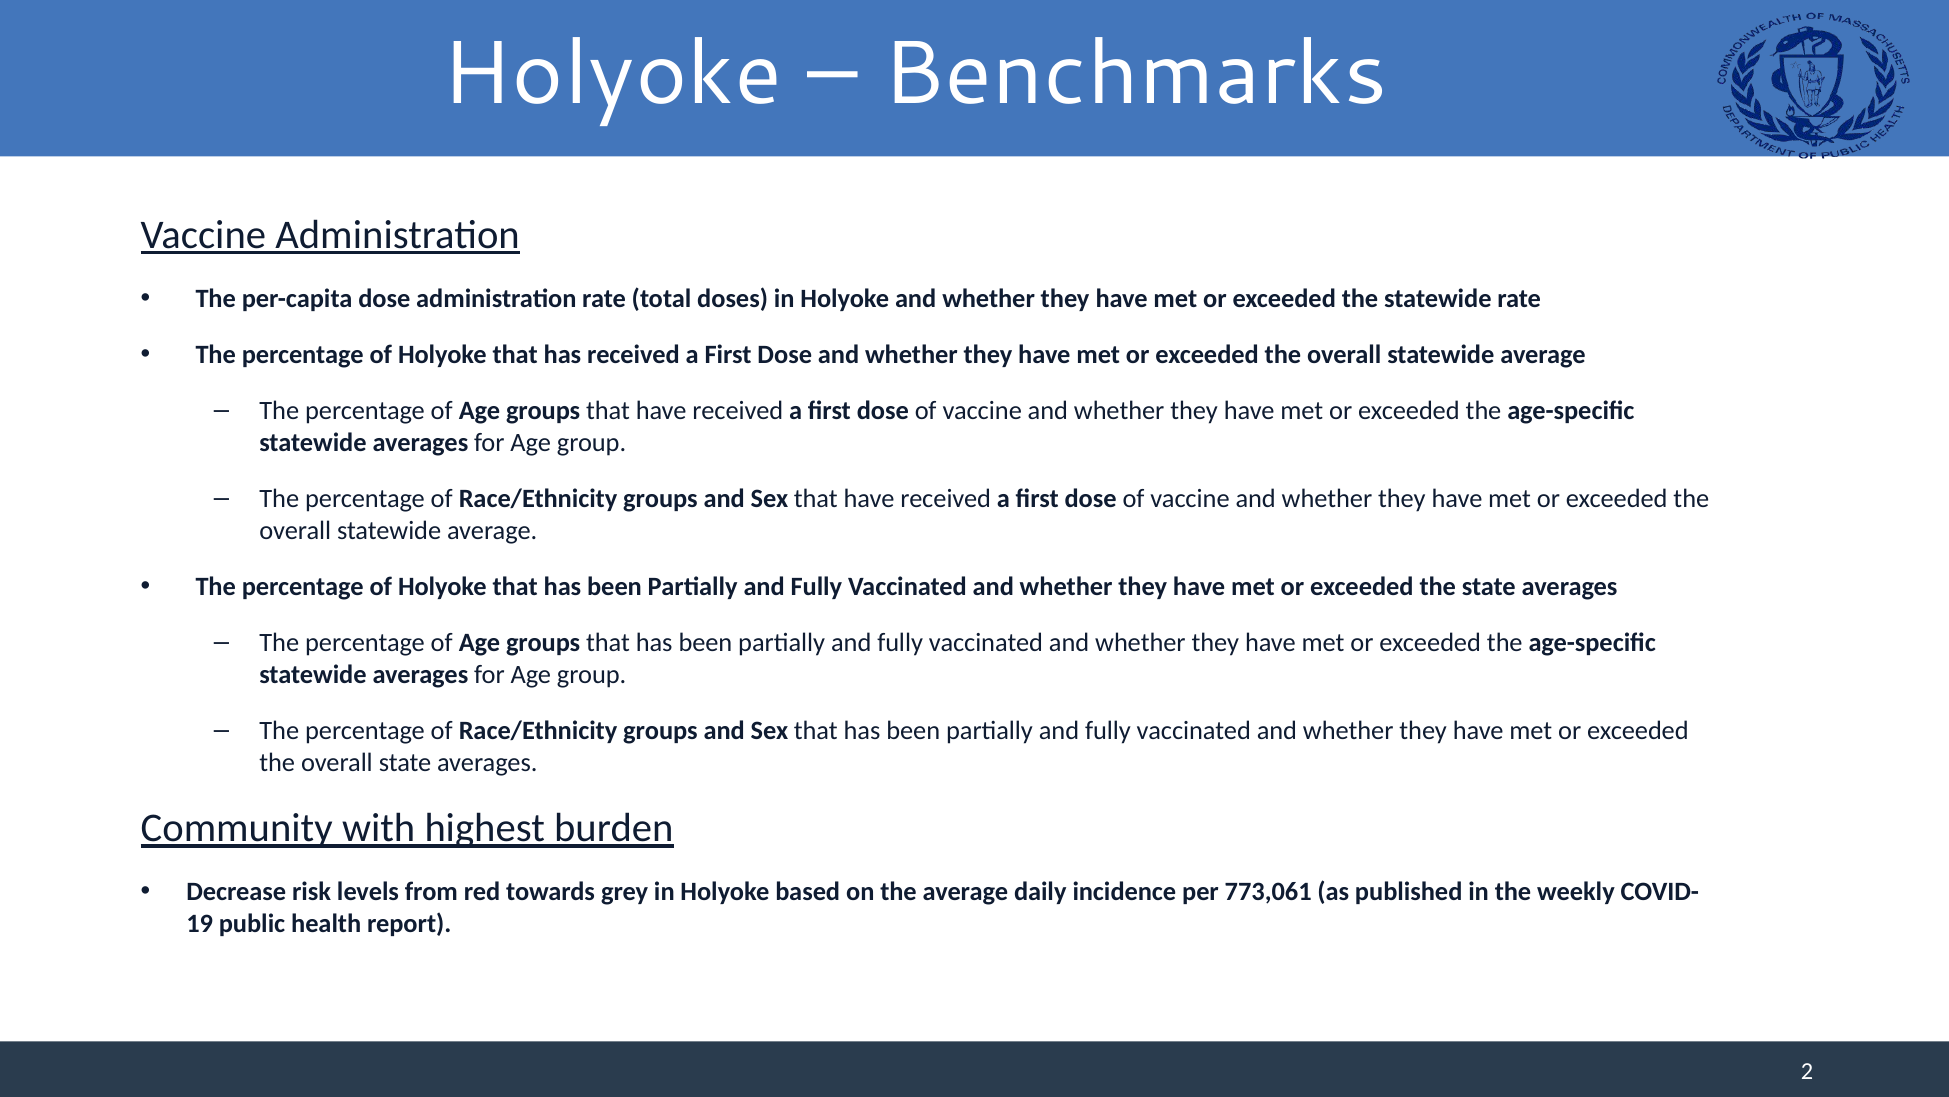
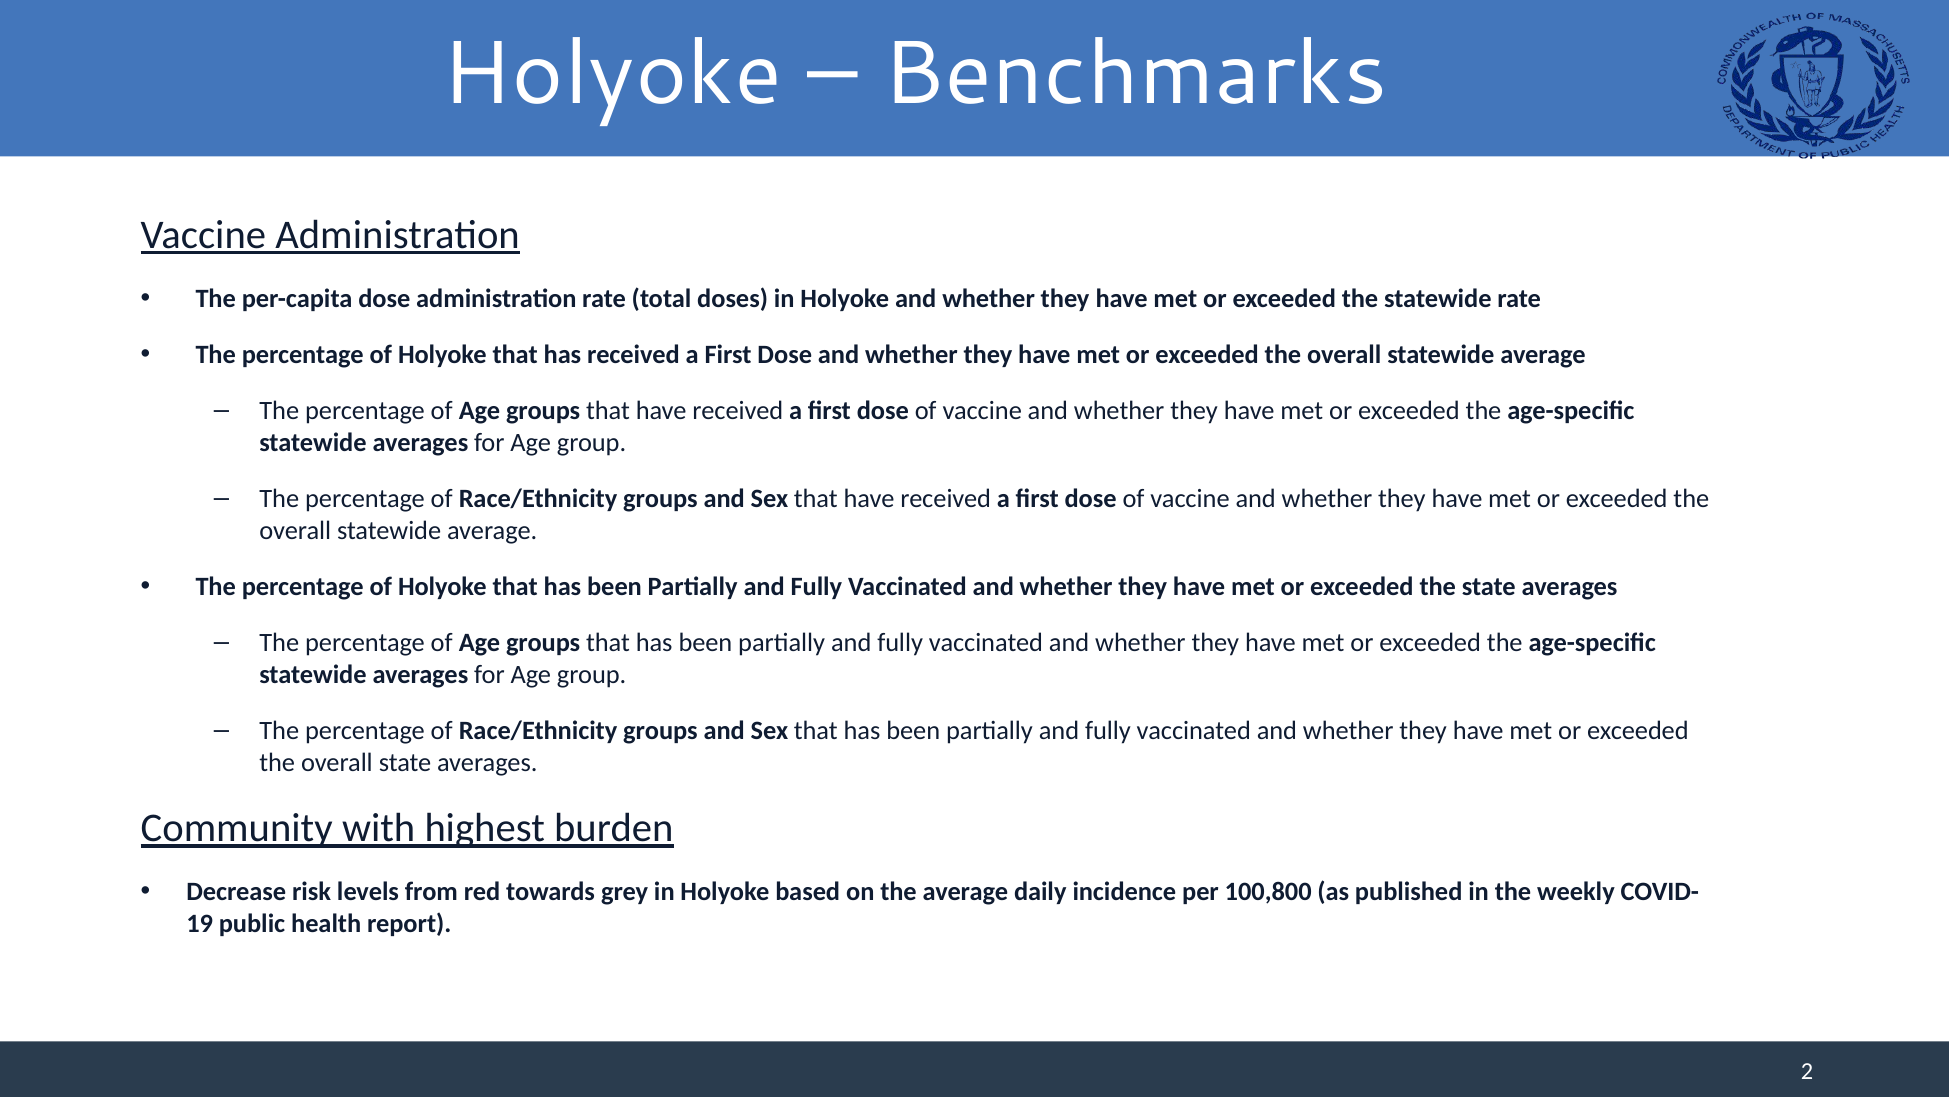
773,061: 773,061 -> 100,800 (1268, 891)
